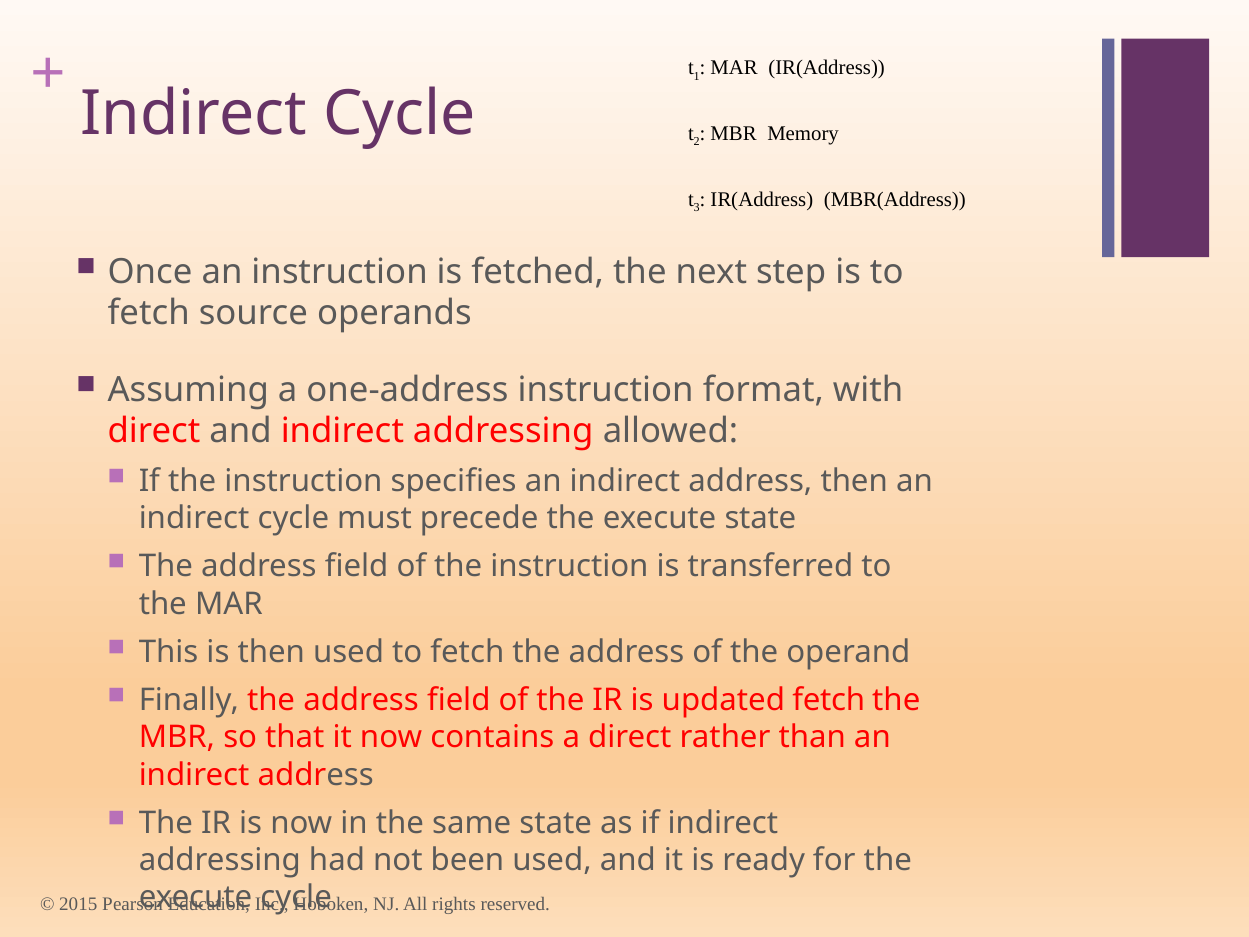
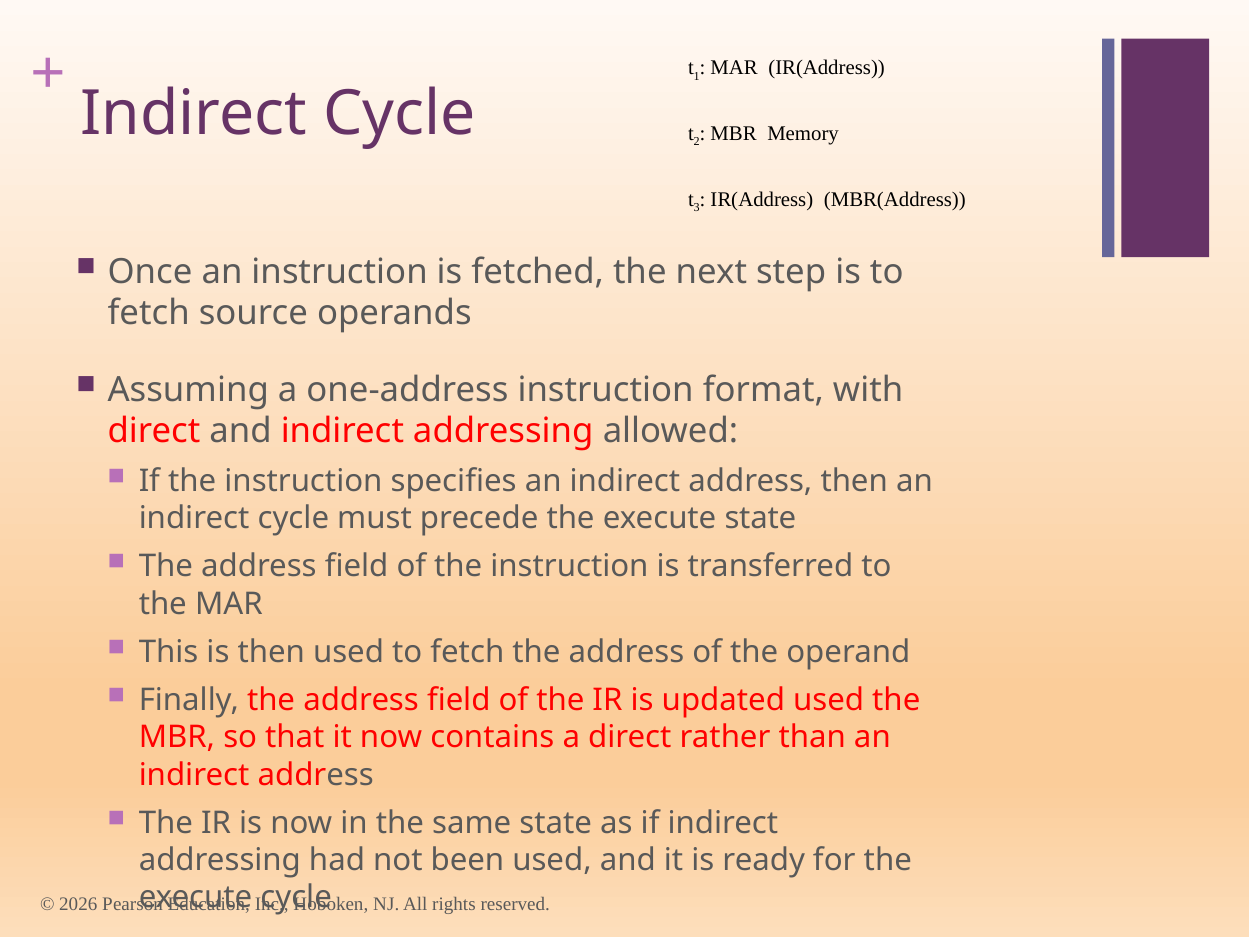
updated fetch: fetch -> used (829, 700)
2015: 2015 -> 2026 (78, 904)
